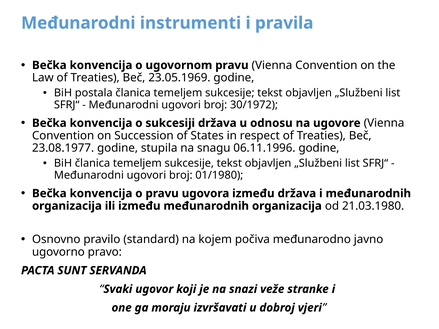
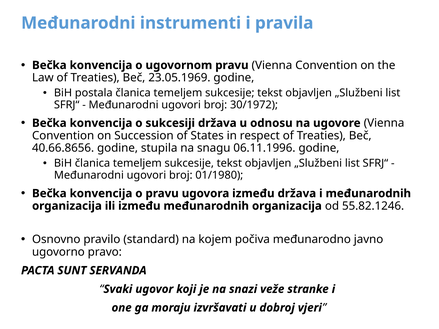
23.08.1977: 23.08.1977 -> 40.66.8656 (63, 148)
21.03.1980: 21.03.1980 -> 55.82.1246 (373, 206)
